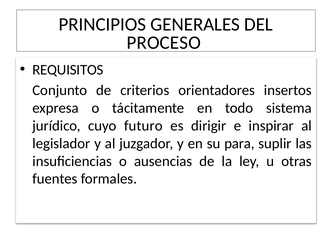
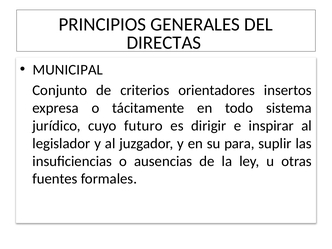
PROCESO: PROCESO -> DIRECTAS (164, 43)
REQUISITOS: REQUISITOS -> MUNICIPAL (68, 70)
